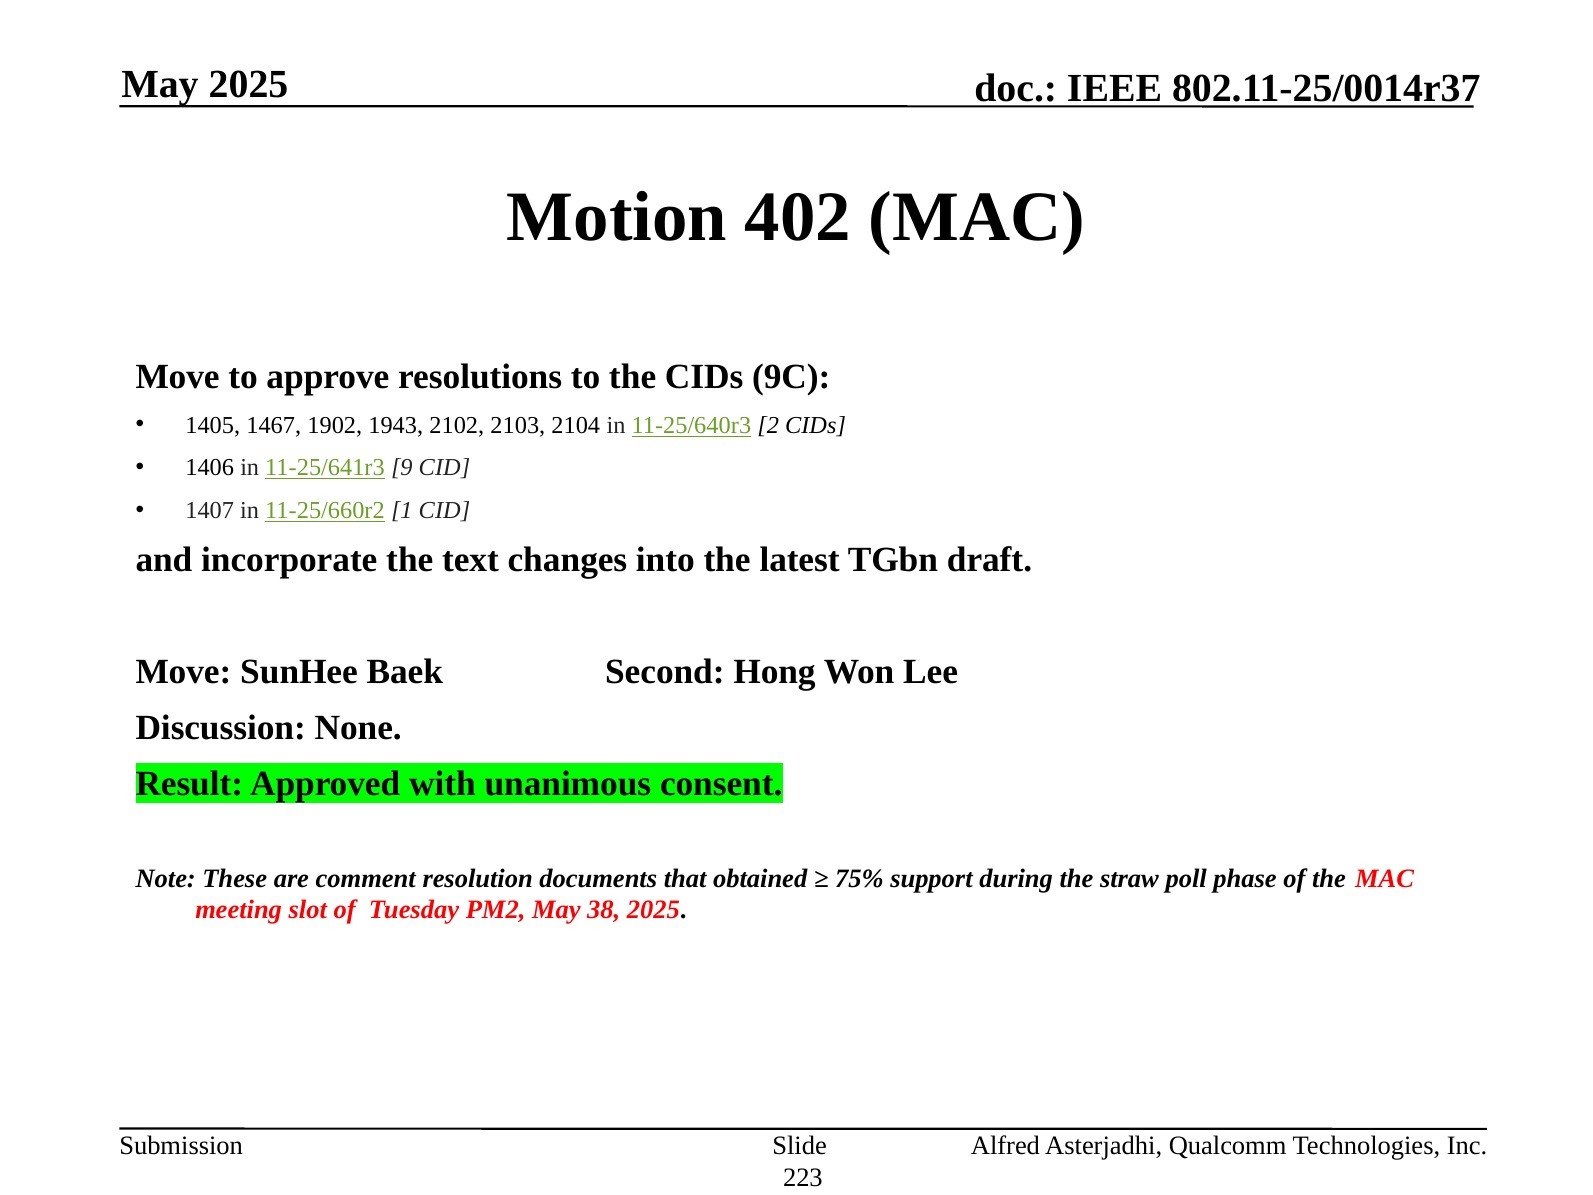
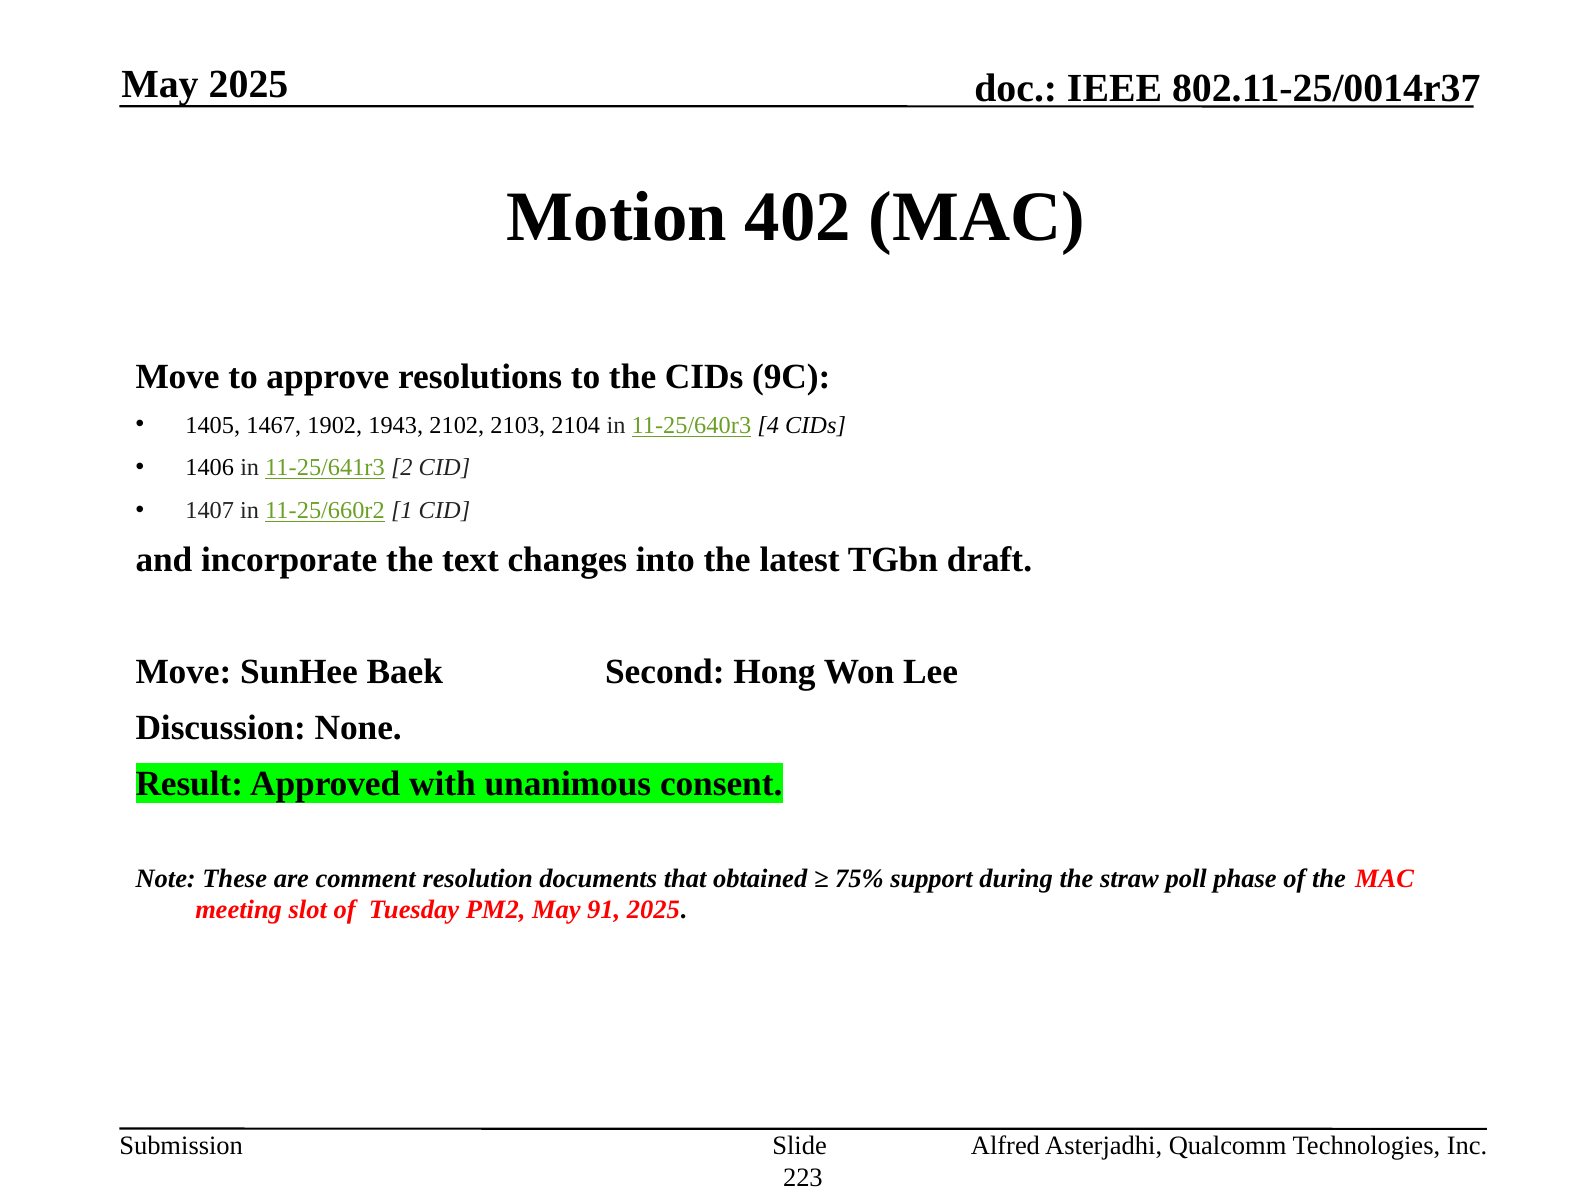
2: 2 -> 4 (768, 425)
9: 9 -> 2 (402, 468)
38: 38 -> 91 (604, 910)
